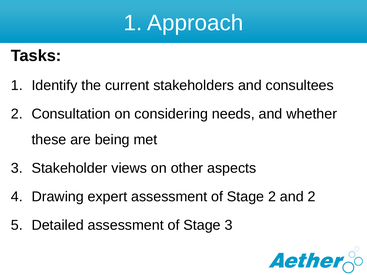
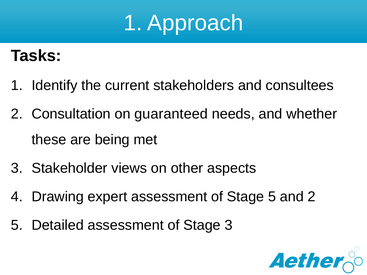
considering: considering -> guaranteed (171, 114)
Stage 2: 2 -> 5 (272, 197)
